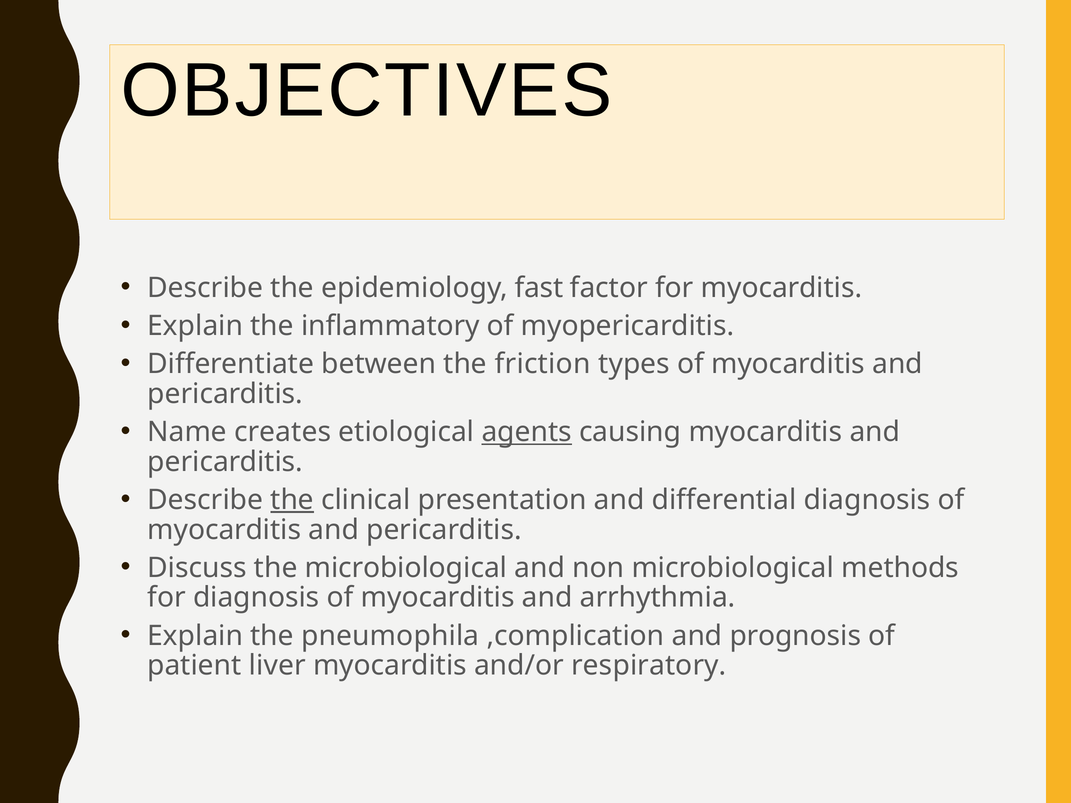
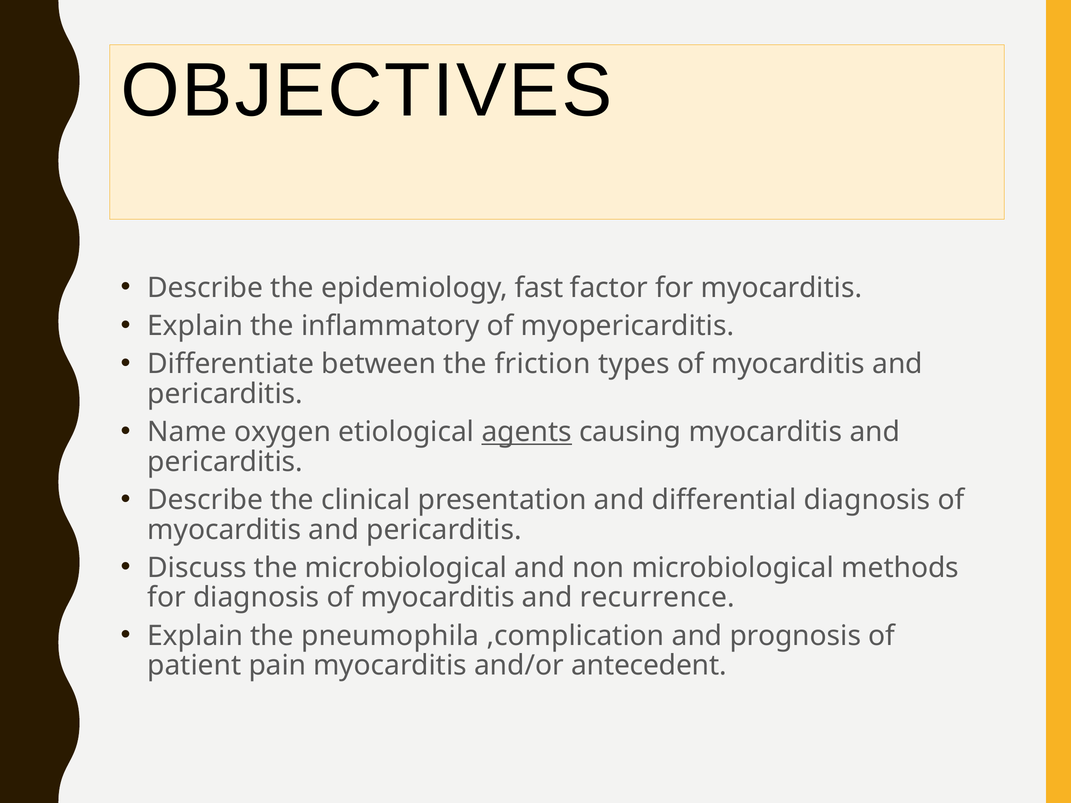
creates: creates -> oxygen (283, 432)
the underline: present -> none (292, 500)
arrhythmia: arrhythmia -> recurrence (657, 598)
liver: liver -> pain (277, 666)
respiratory: respiratory -> antecedent (649, 666)
